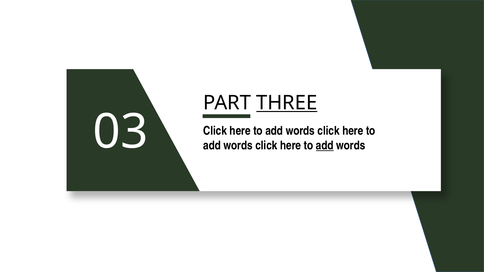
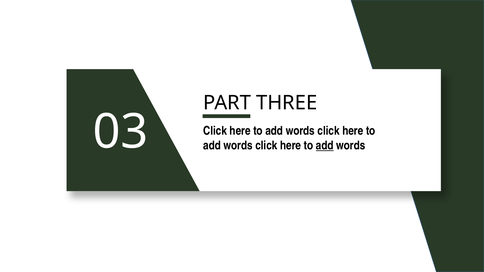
THREE underline: present -> none (287, 103)
